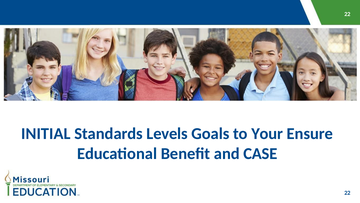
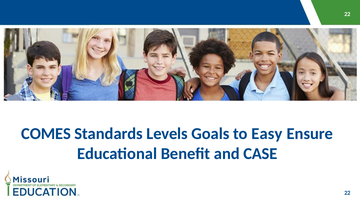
INITIAL: INITIAL -> COMES (46, 133)
Your: Your -> Easy (267, 133)
